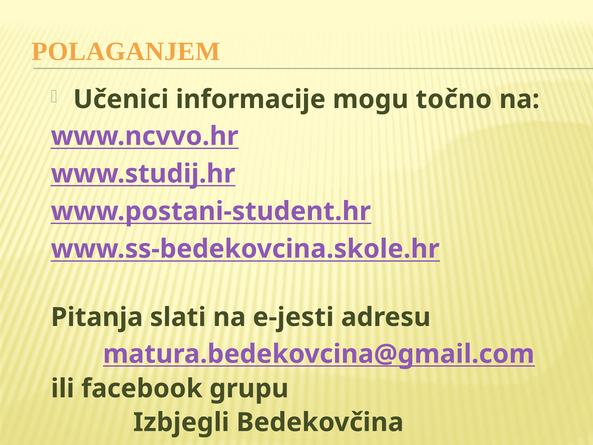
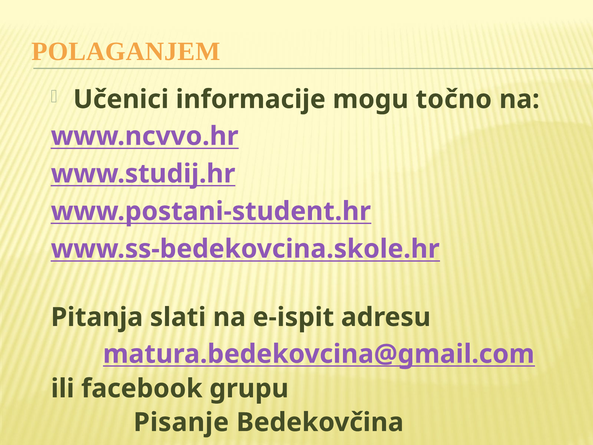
e-jesti: e-jesti -> e-ispit (293, 317)
Izbjegli: Izbjegli -> Pisanje (181, 422)
